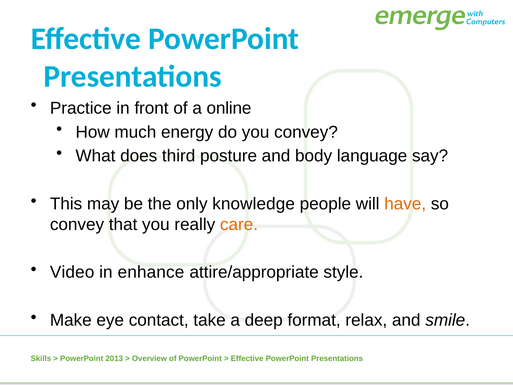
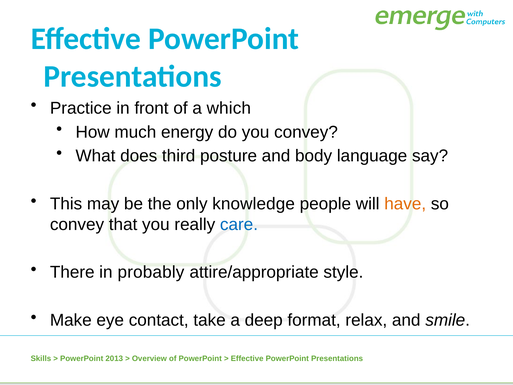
online: online -> which (229, 108)
care colour: orange -> blue (239, 224)
Video: Video -> There (72, 272)
enhance: enhance -> probably (151, 272)
